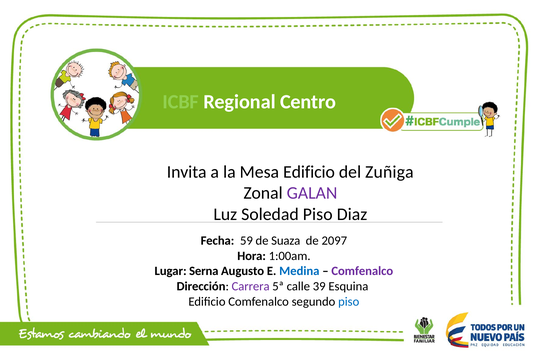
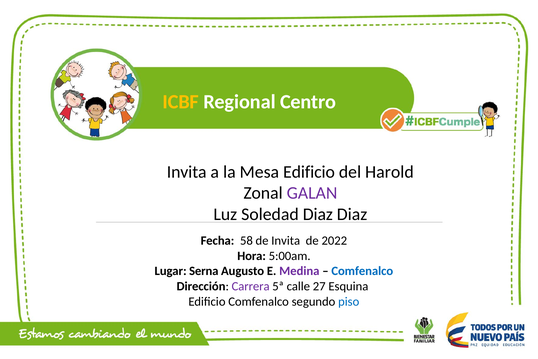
ICBF colour: light green -> yellow (181, 102)
Zuñiga: Zuñiga -> Harold (389, 172)
Soledad Piso: Piso -> Diaz (318, 214)
59: 59 -> 58 (246, 240)
de Suaza: Suaza -> Invita (286, 240)
2097: 2097 -> 2022 (334, 240)
1:00am: 1:00am -> 5:00am (290, 256)
Medina colour: blue -> purple (299, 271)
Comfenalco colour: purple -> blue (362, 271)
39: 39 -> 27 (319, 286)
